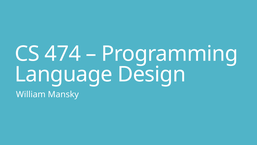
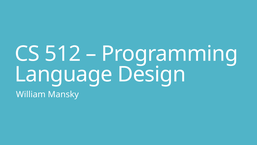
474: 474 -> 512 (63, 54)
